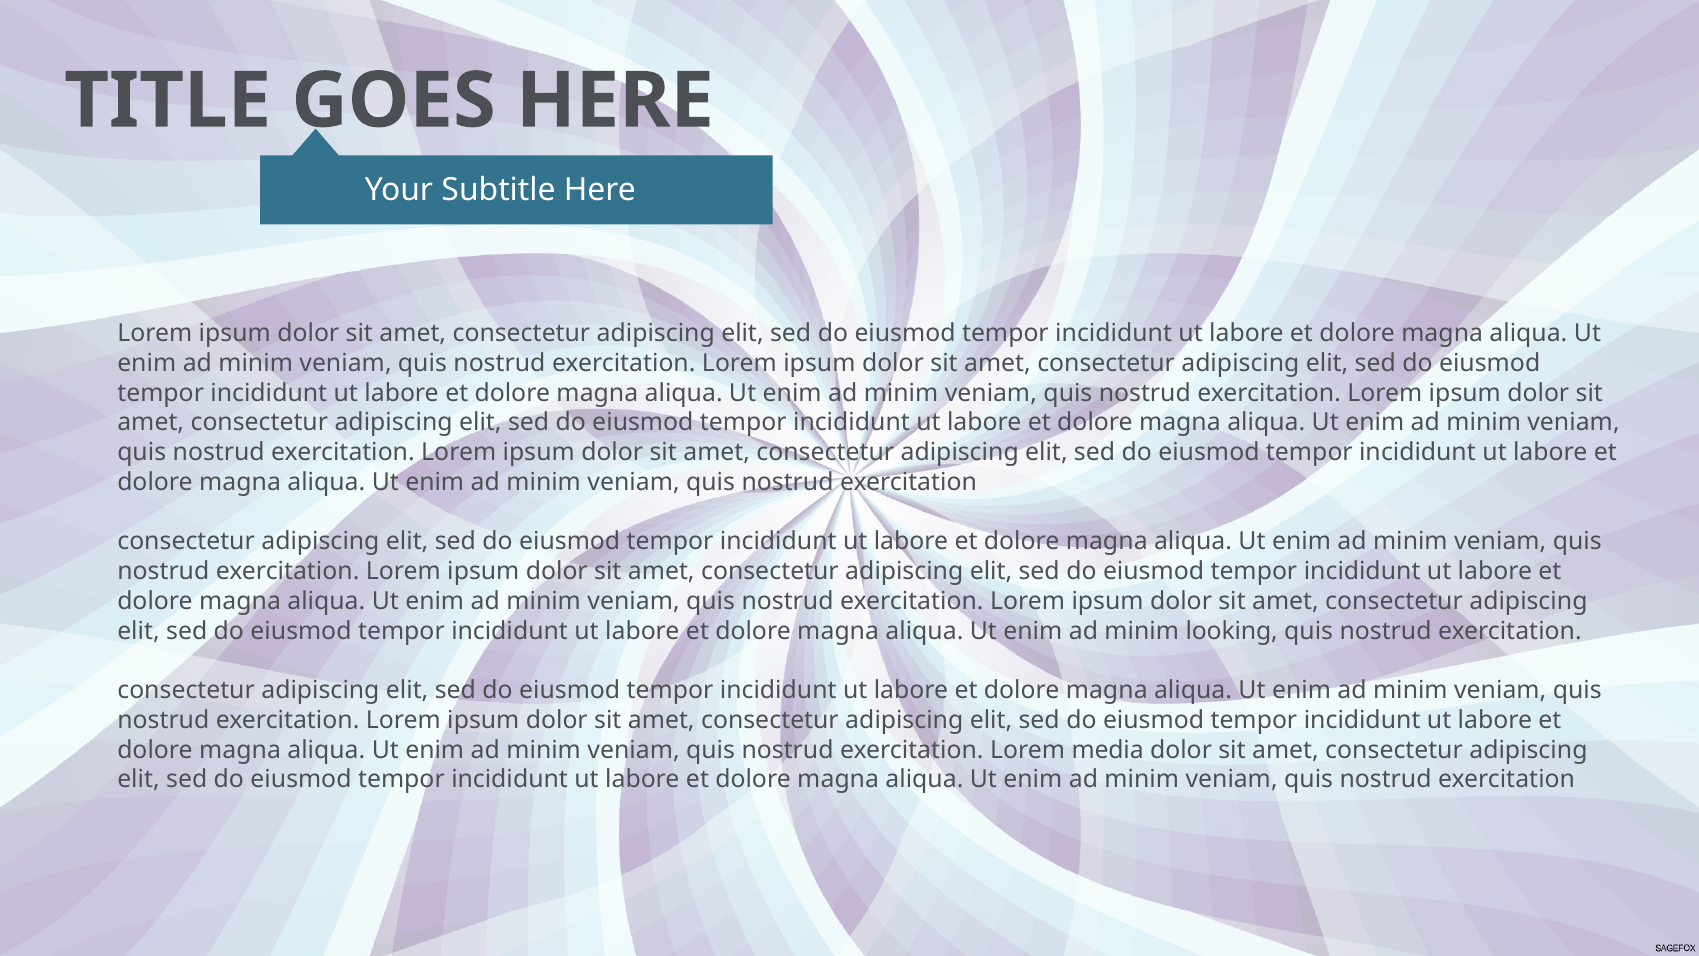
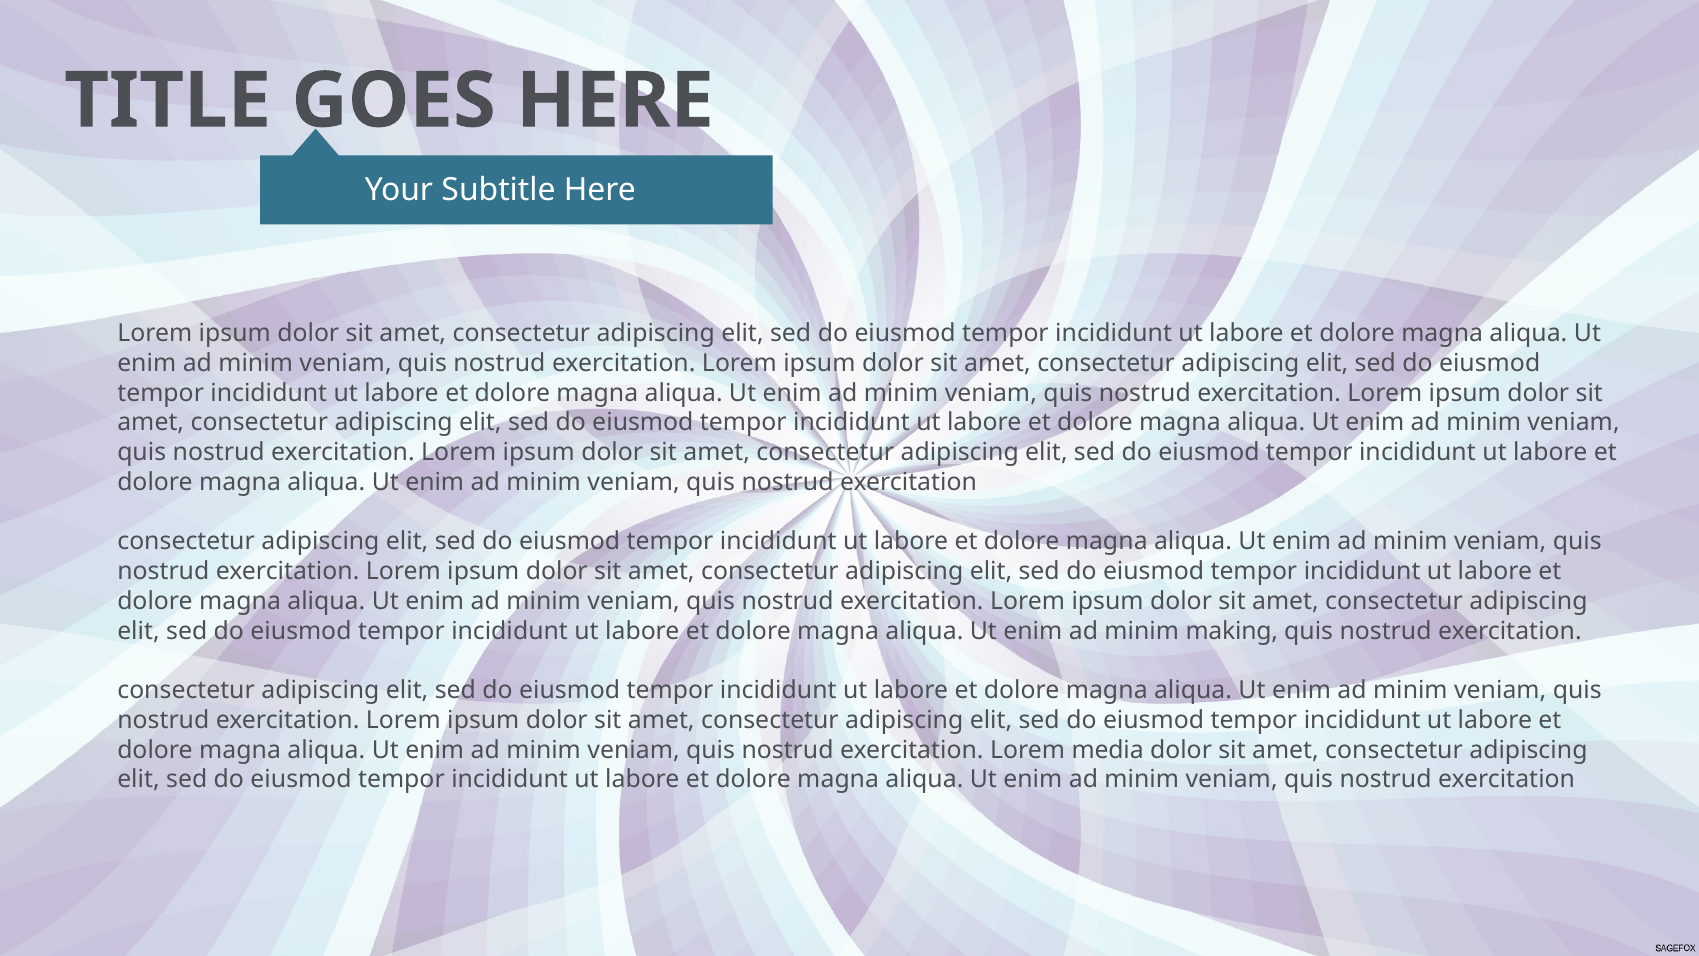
looking: looking -> making (1232, 631)
